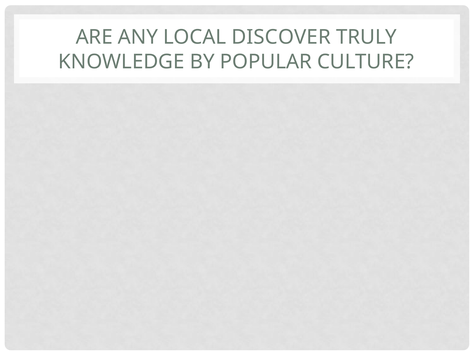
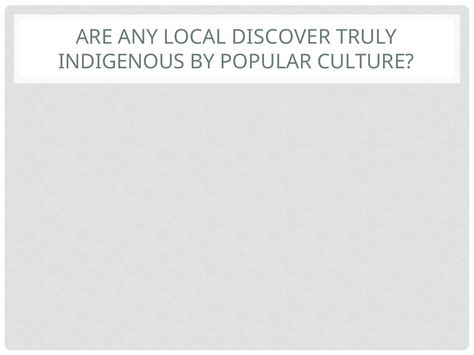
KNOWLEDGE: KNOWLEDGE -> INDIGENOUS (121, 62)
